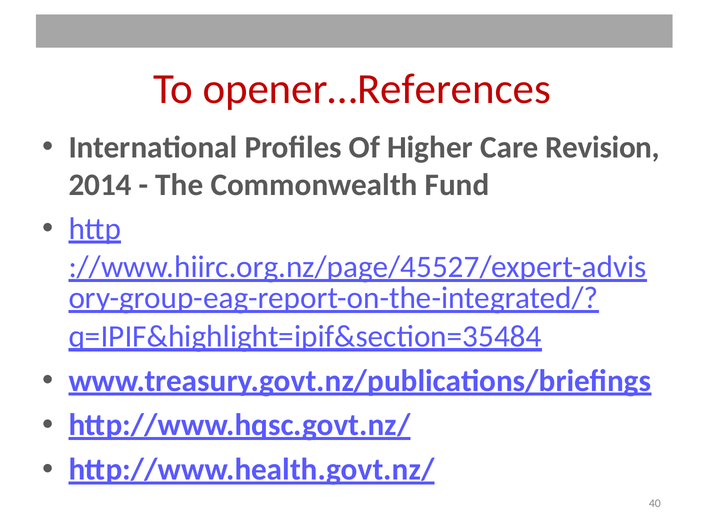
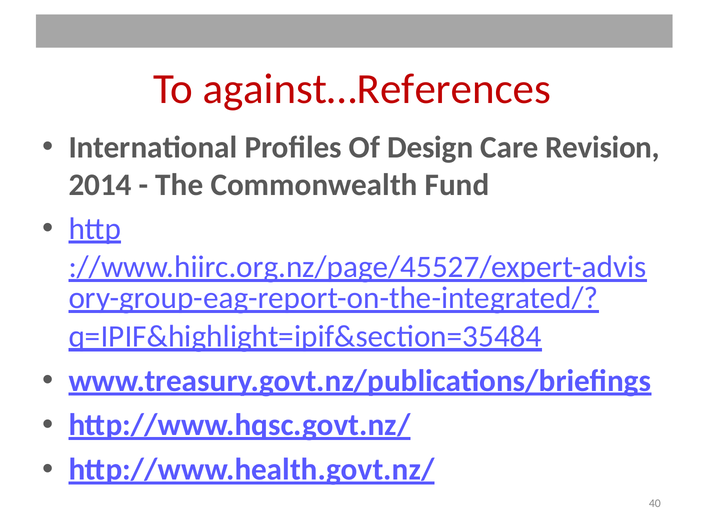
opener…References: opener…References -> against…References (377, 89)
Higher: Higher -> Design (430, 148)
